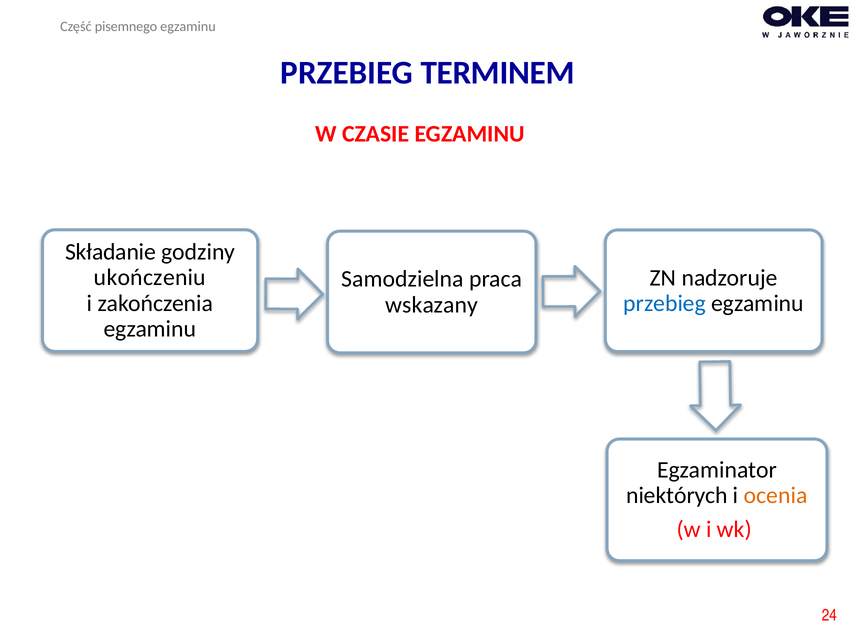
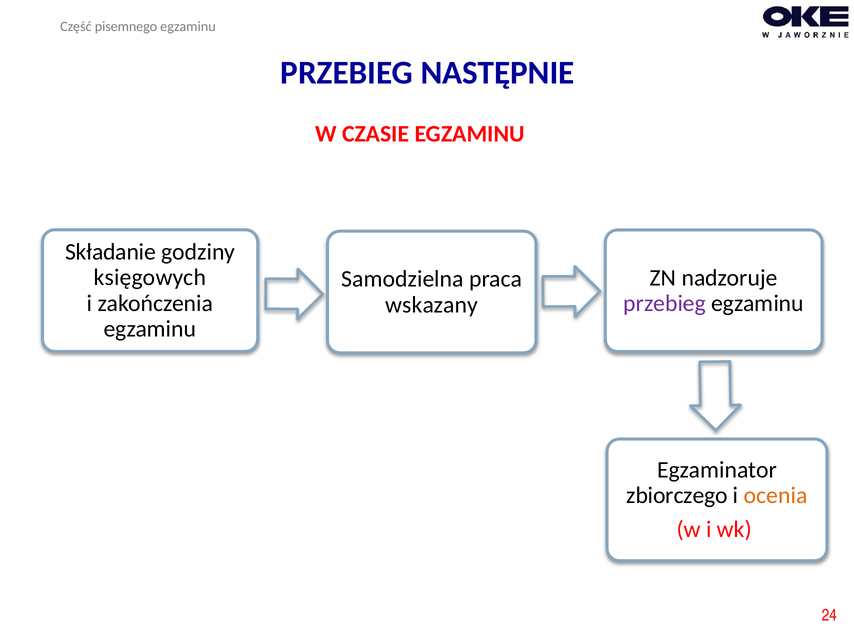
TERMINEM: TERMINEM -> NASTĘPNIE (497, 73)
ukończeniu: ukończeniu -> księgowych (150, 278)
przebieg colour: blue -> purple (665, 304)
niektórych: niektórych -> zbiorczego (677, 496)
